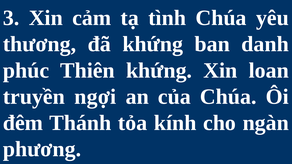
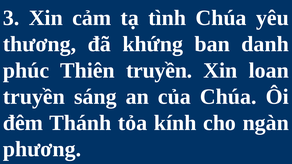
Thiên khứng: khứng -> truyền (159, 71)
ngợi: ngợi -> sáng (95, 97)
